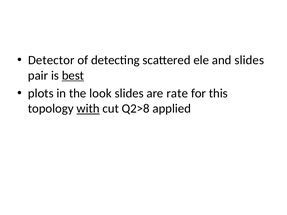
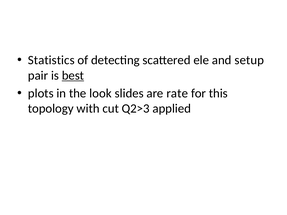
Detector: Detector -> Statistics (51, 60)
and slides: slides -> setup (249, 60)
with underline: present -> none (88, 109)
Q2>8: Q2>8 -> Q2>3 (136, 109)
